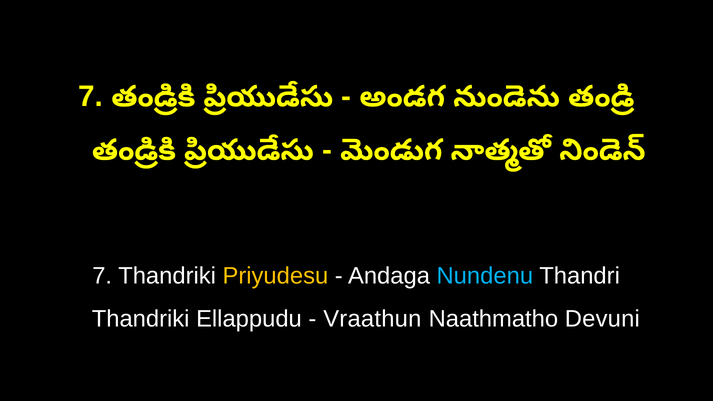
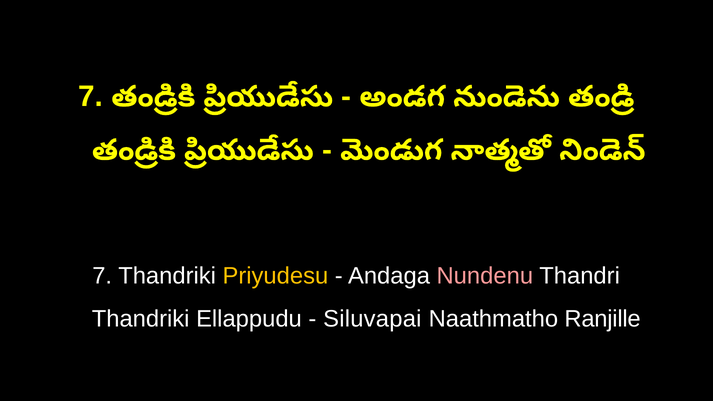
Nundenu colour: light blue -> pink (485, 276)
Vraathun: Vraathun -> Siluvapai (372, 319)
Devuni: Devuni -> Ranjille (603, 319)
